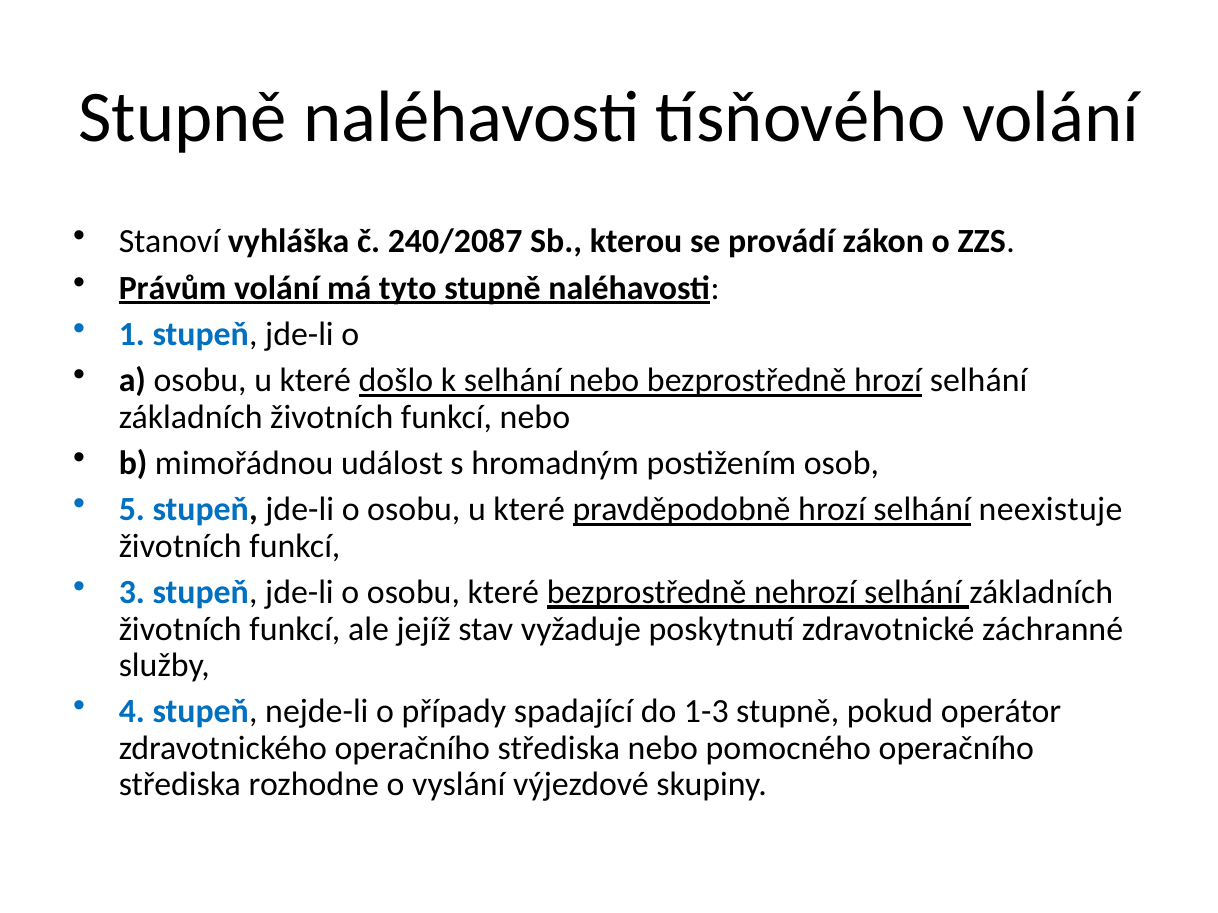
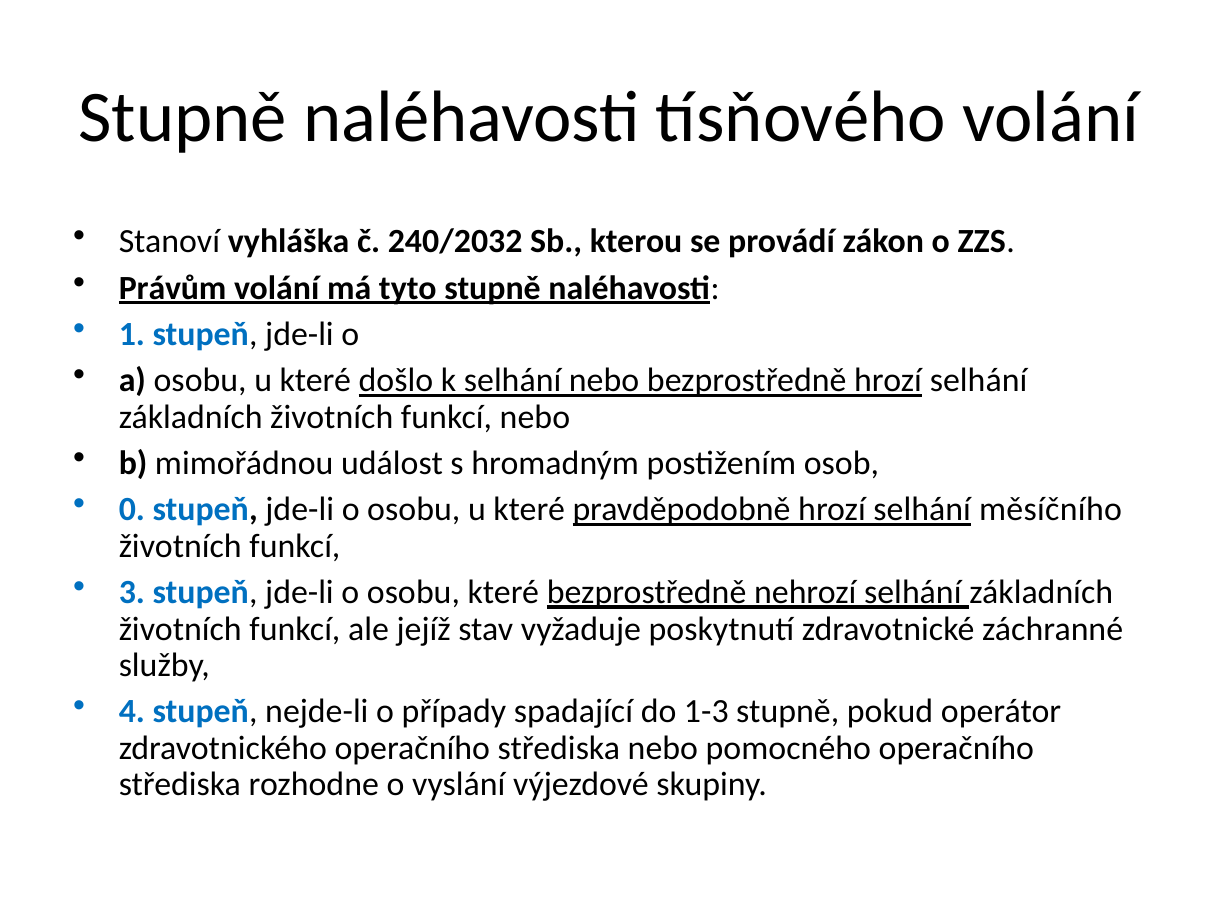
240/2087: 240/2087 -> 240/2032 (455, 242)
5: 5 -> 0 (132, 510)
neexistuje: neexistuje -> měsíčního (1051, 510)
